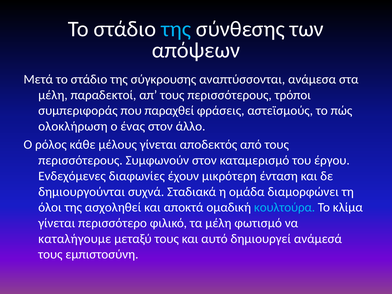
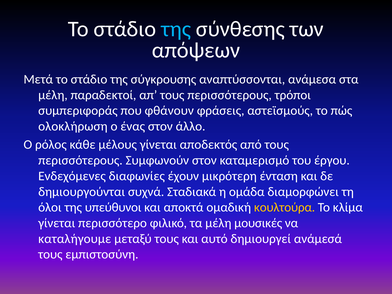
παραχθεί: παραχθεί -> φθάνουν (169, 111)
ασχοληθεί: ασχοληθεί -> υπεύθυνοι (113, 207)
κουλτούρα colour: light blue -> yellow (285, 207)
φωτισμό: φωτισμό -> μουσικές (258, 223)
